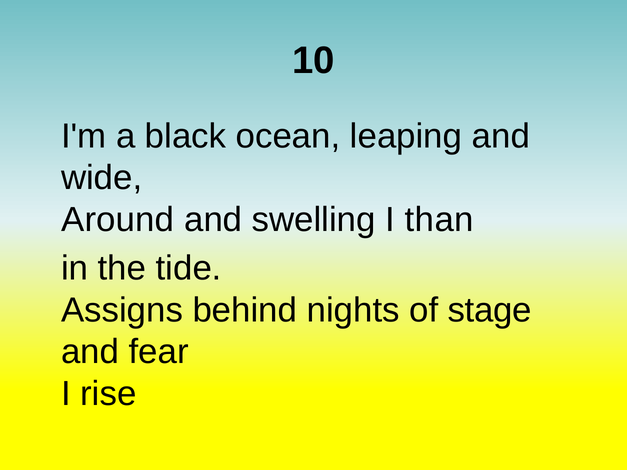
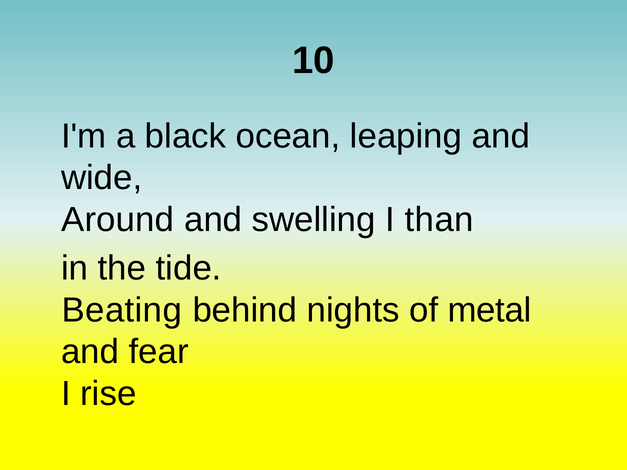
Assigns: Assigns -> Beating (122, 310)
stage: stage -> metal (490, 310)
